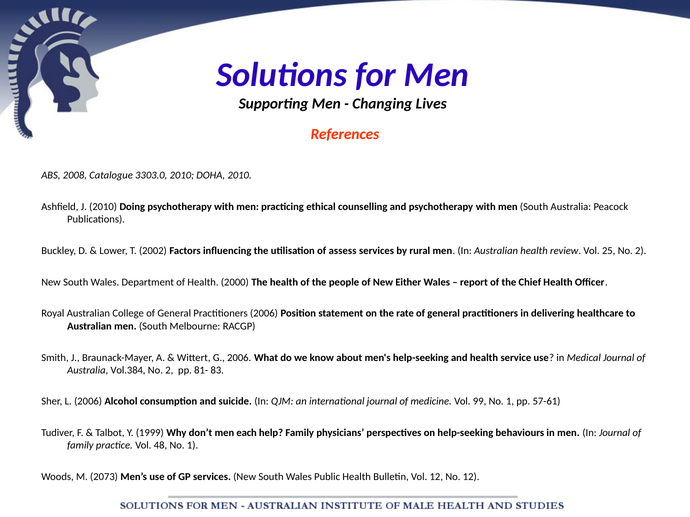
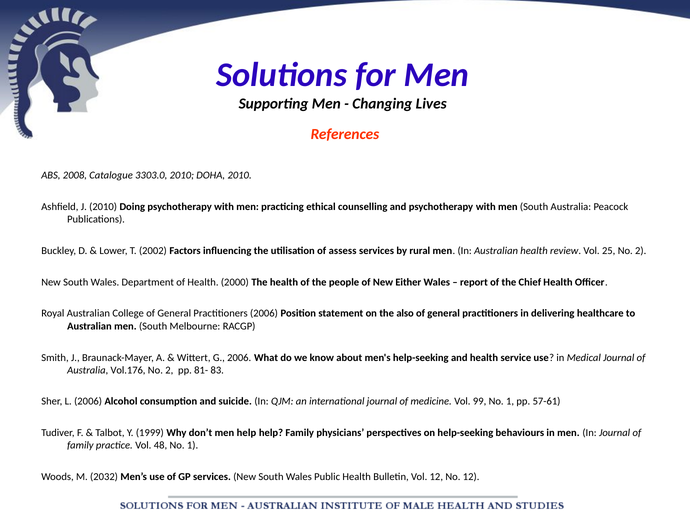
rate: rate -> also (405, 314)
Vol.384: Vol.384 -> Vol.176 (128, 371)
men each: each -> help (246, 433)
2073: 2073 -> 2032 (104, 477)
